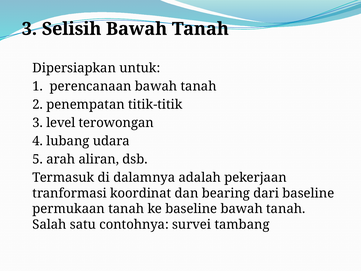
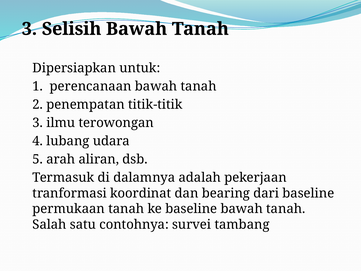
level: level -> ilmu (61, 123)
